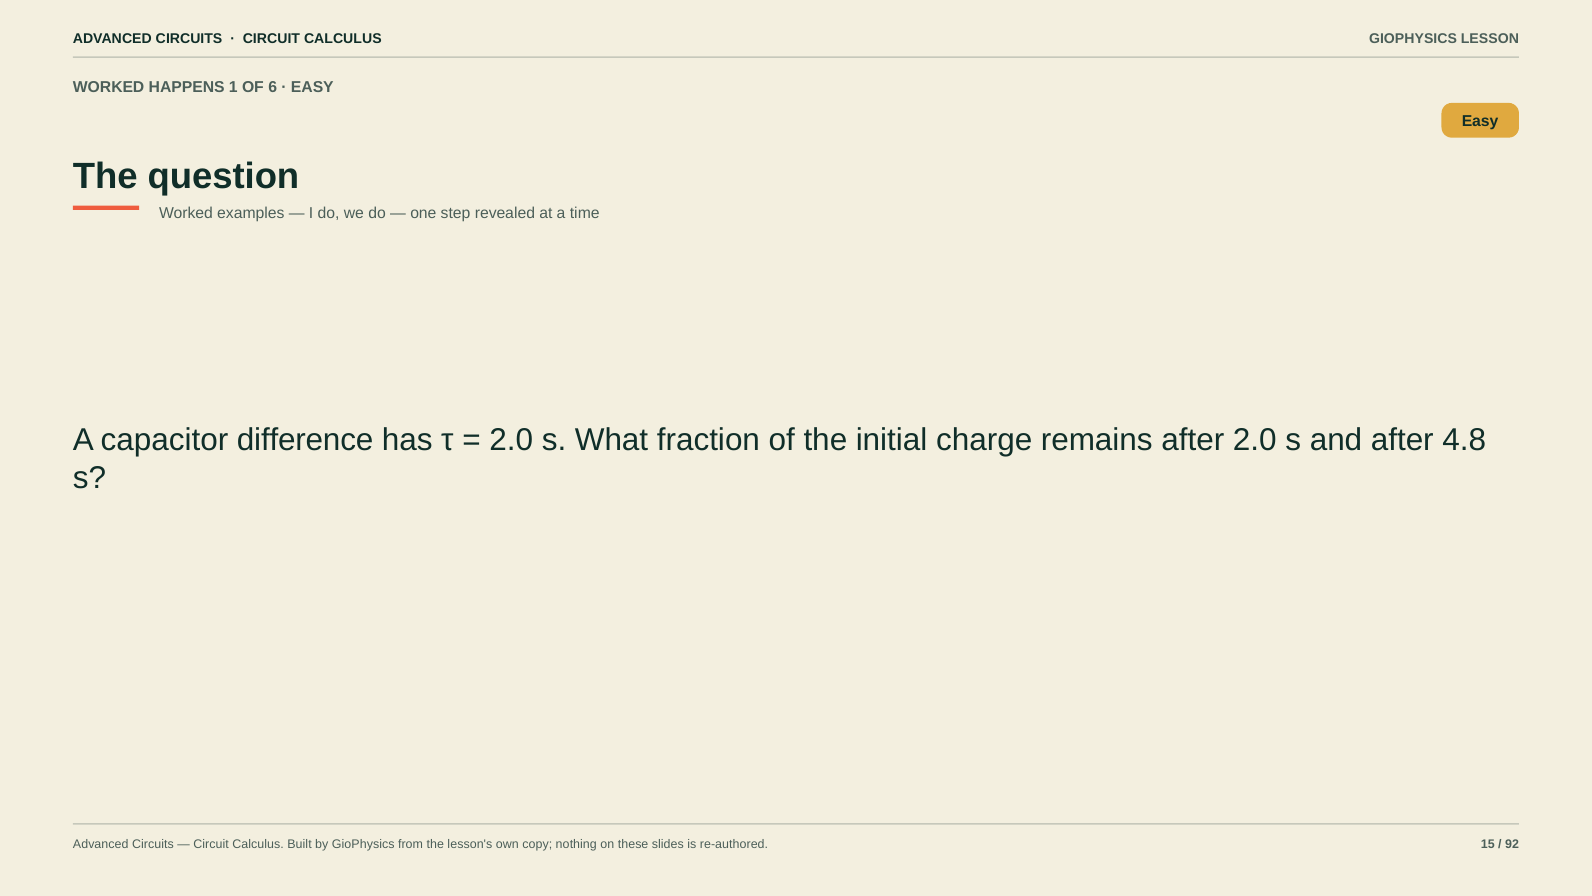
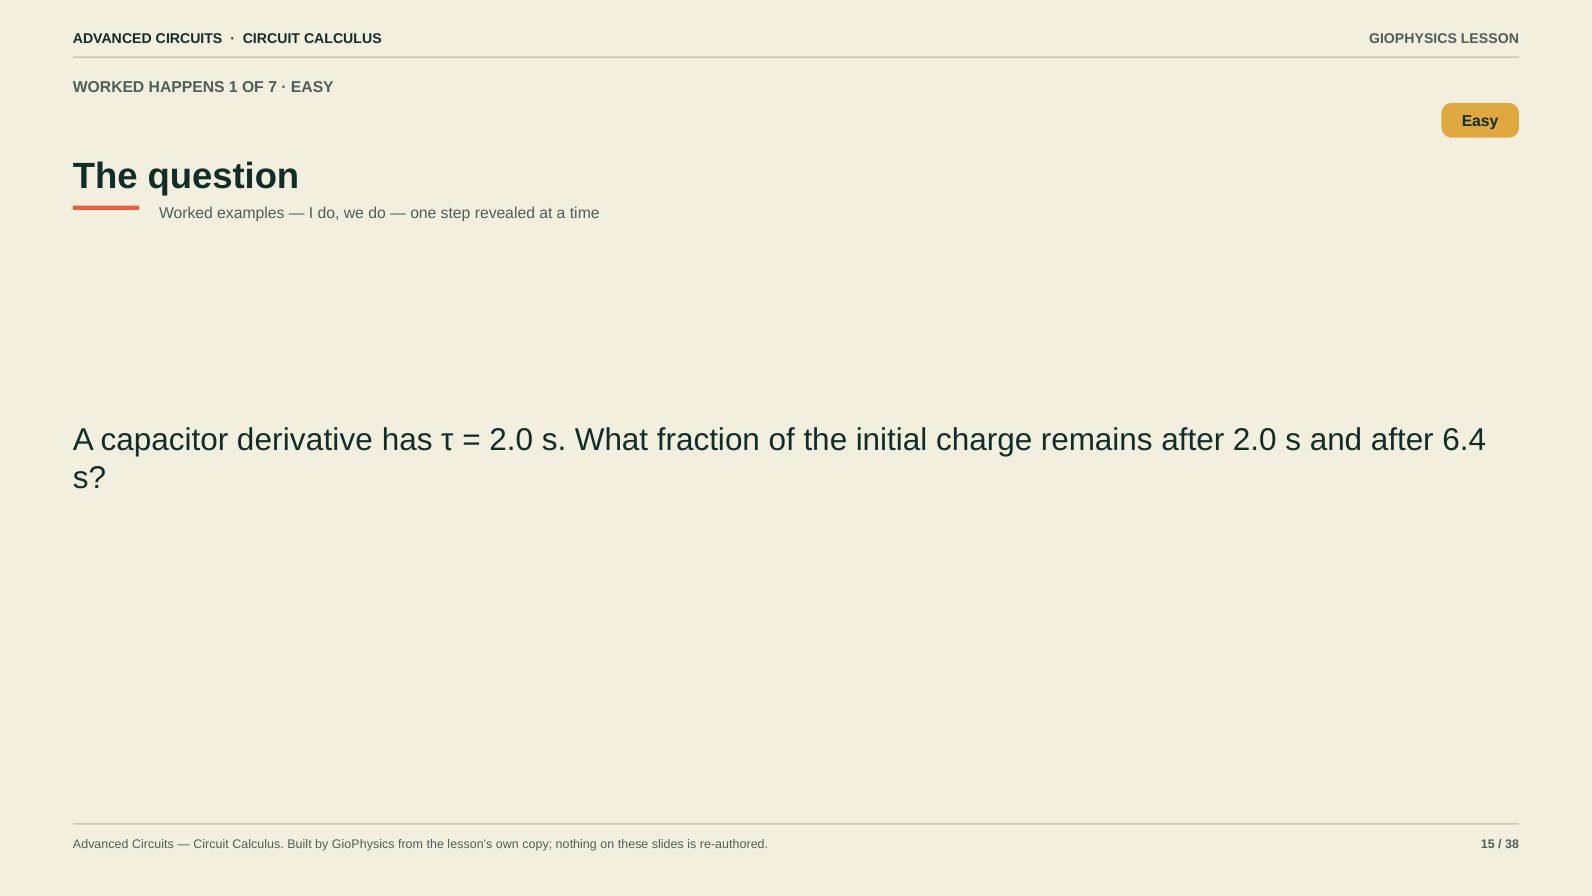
6: 6 -> 7 (273, 87)
difference: difference -> derivative (305, 440)
4.8: 4.8 -> 6.4 (1464, 440)
92: 92 -> 38 (1512, 844)
